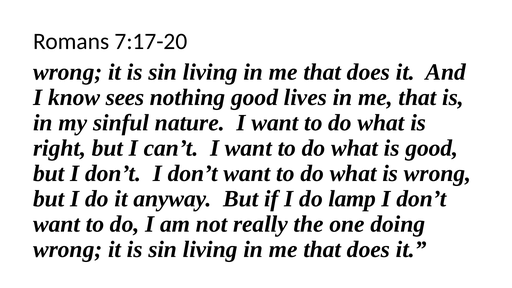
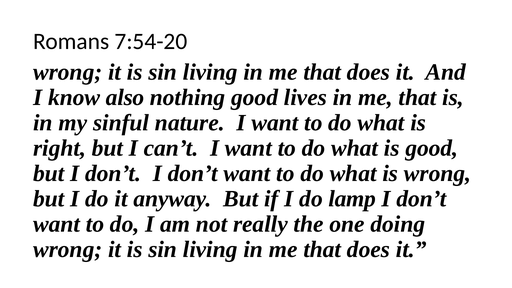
7:17-20: 7:17-20 -> 7:54-20 (151, 41)
sees: sees -> also (125, 97)
